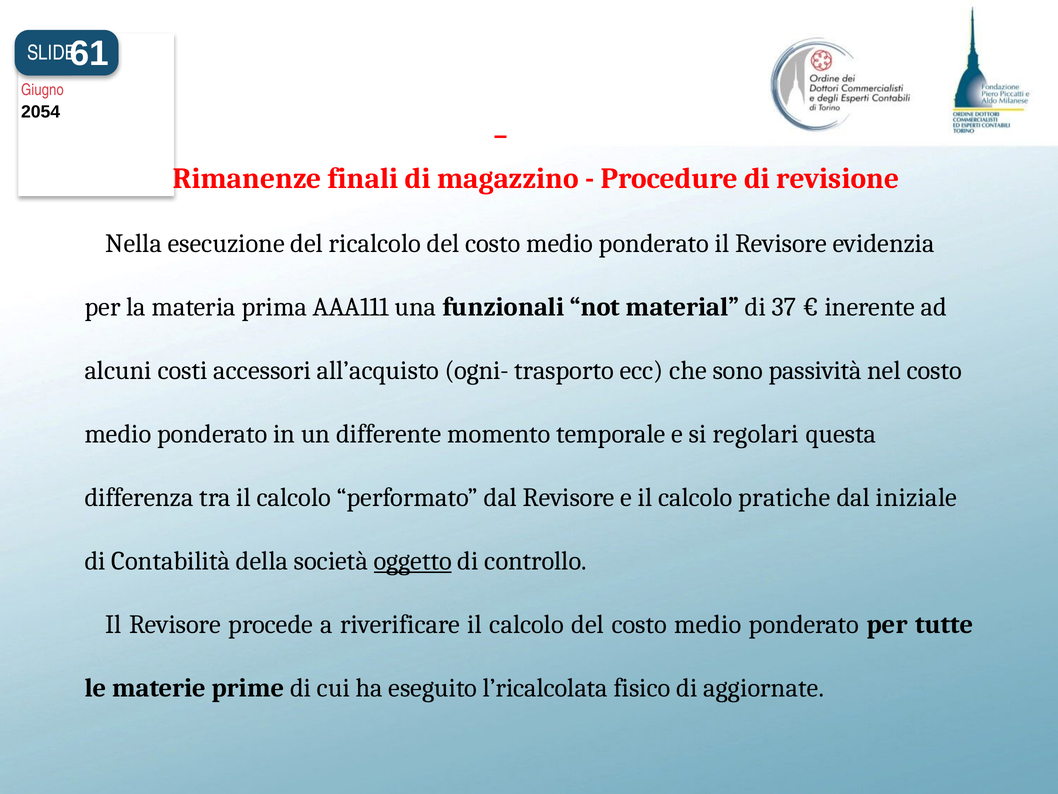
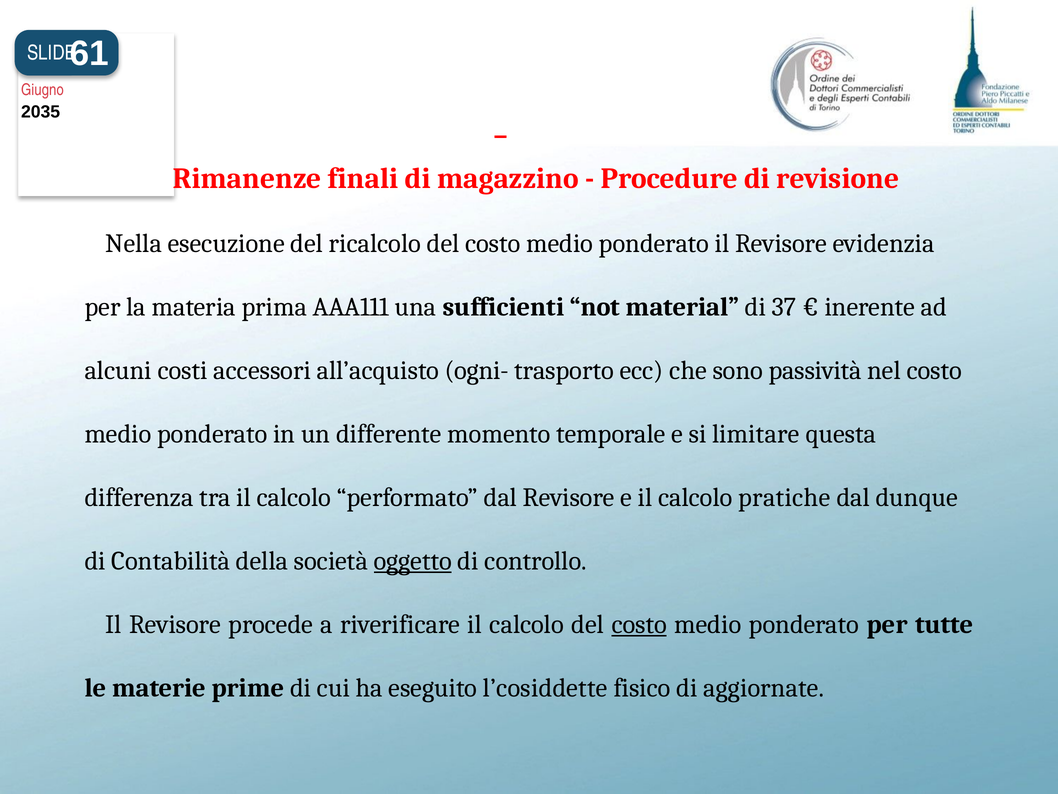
2054: 2054 -> 2035 (41, 112)
funzionali: funzionali -> sufficienti (503, 307)
regolari: regolari -> limitare (756, 434)
iniziale: iniziale -> dunque (917, 497)
costo underline: none -> present (639, 624)
l’ricalcolata: l’ricalcolata -> l’cosiddette (545, 688)
